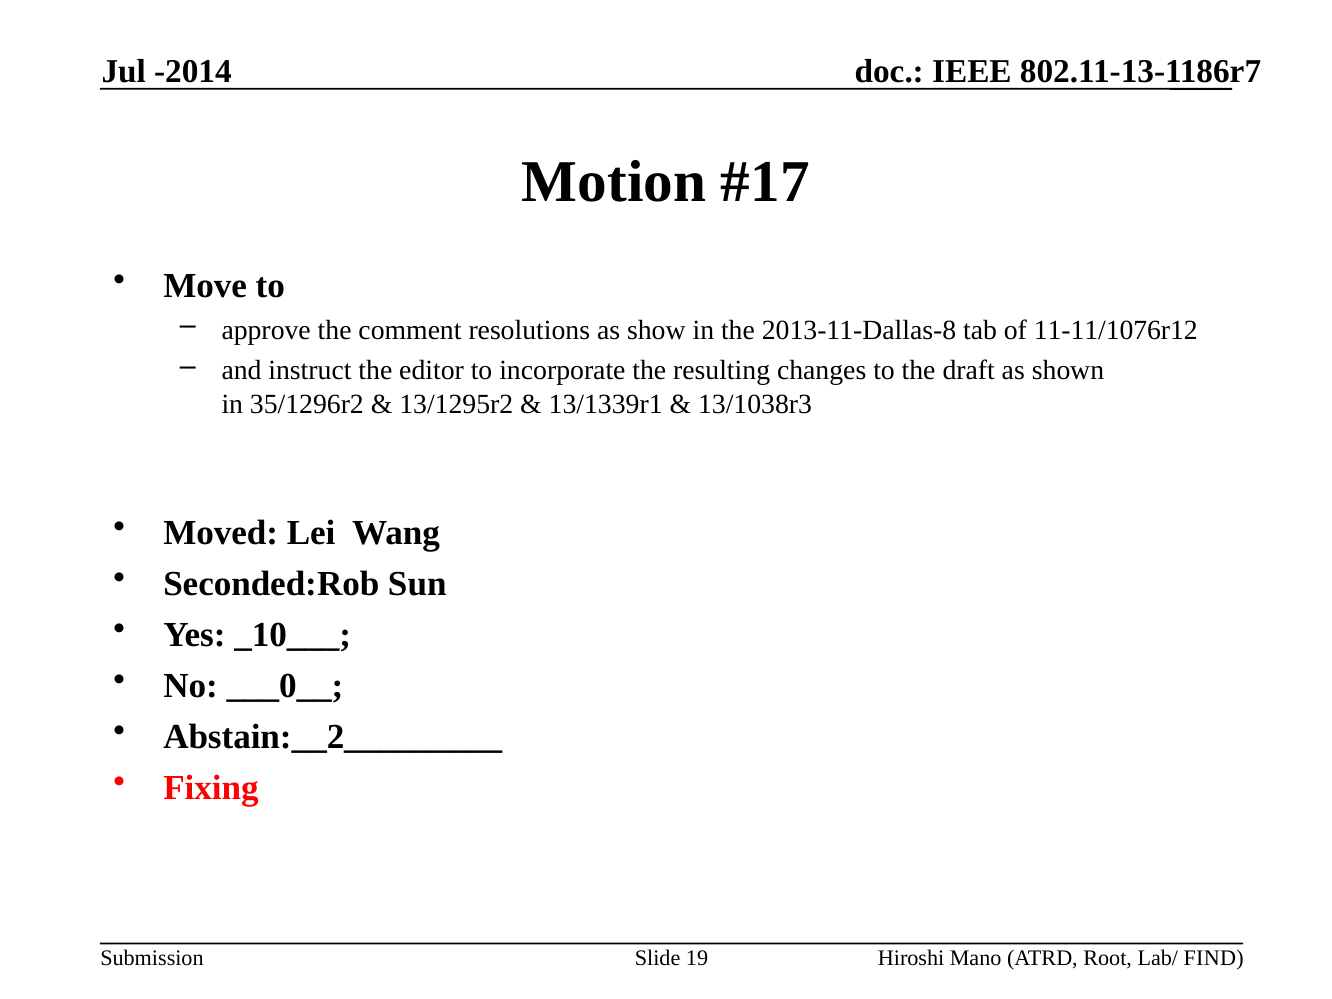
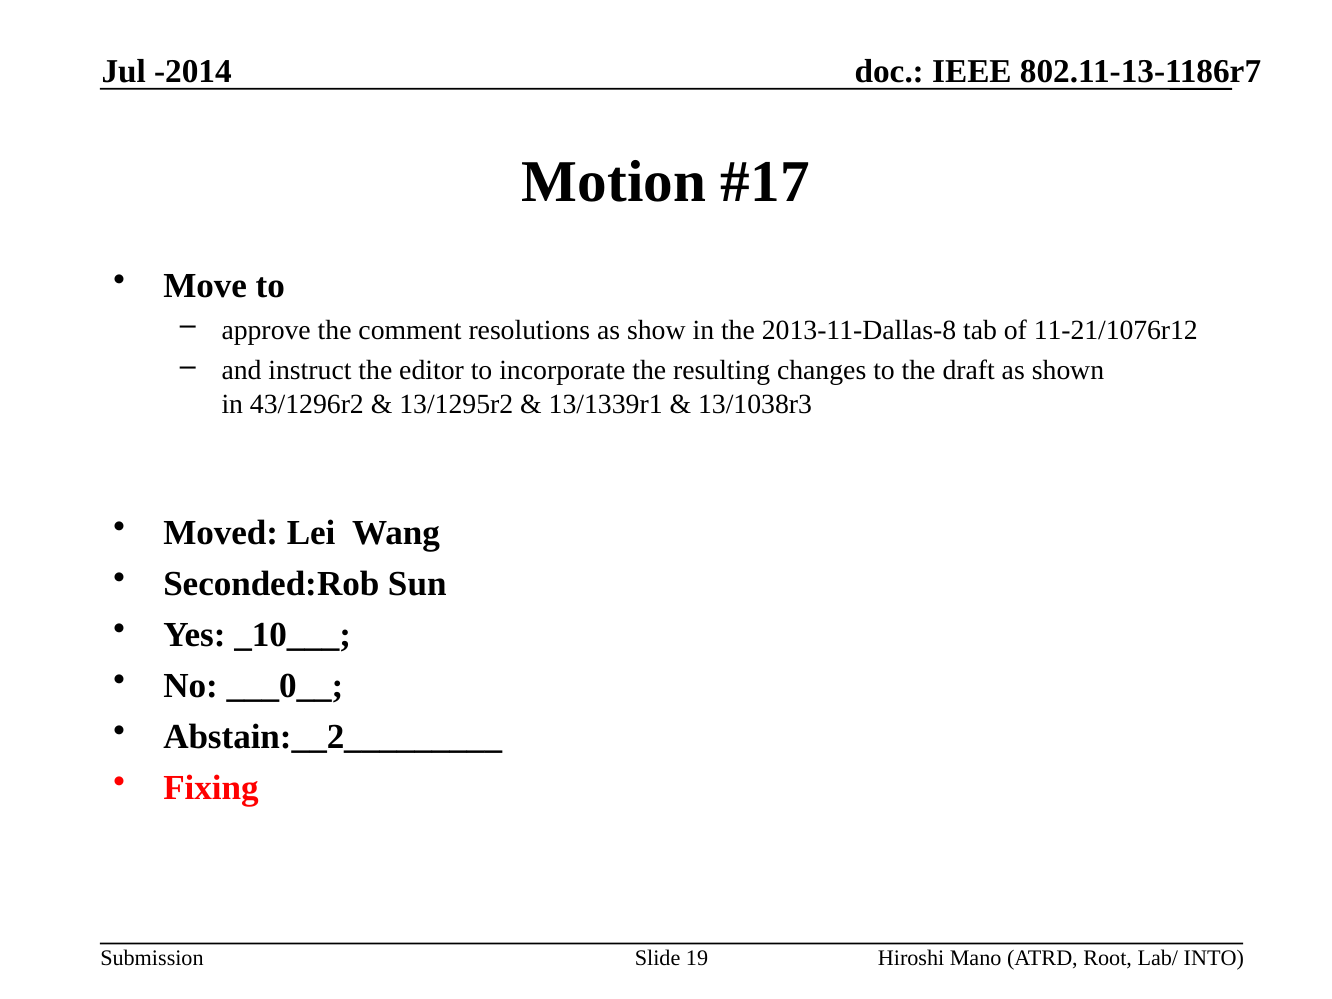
11-11/1076r12: 11-11/1076r12 -> 11-21/1076r12 (1116, 330)
35/1296r2: 35/1296r2 -> 43/1296r2 (307, 404)
FIND: FIND -> INTO (1214, 958)
